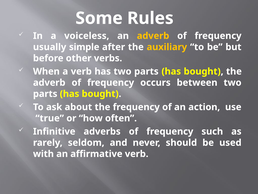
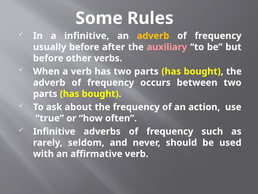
a voiceless: voiceless -> infinitive (87, 36)
usually simple: simple -> before (84, 47)
auxiliary colour: yellow -> pink (167, 47)
